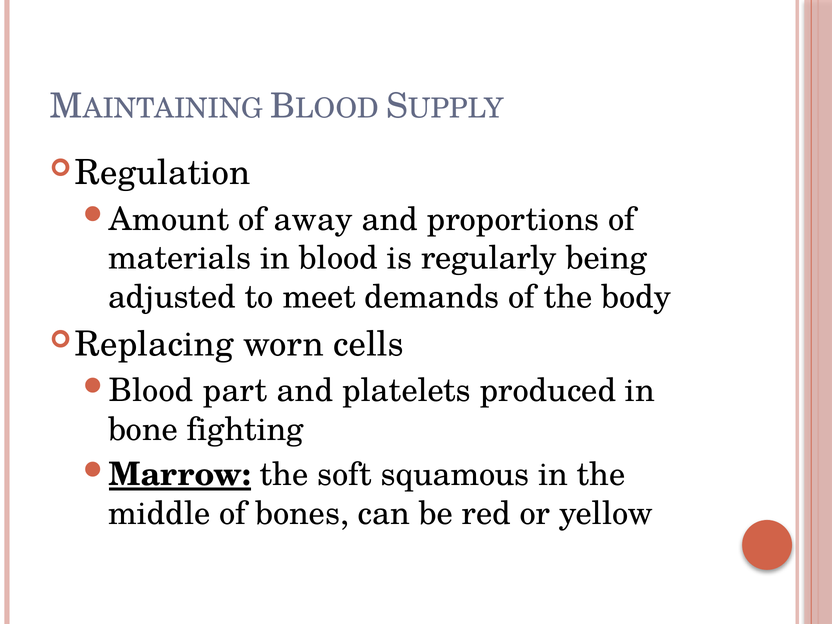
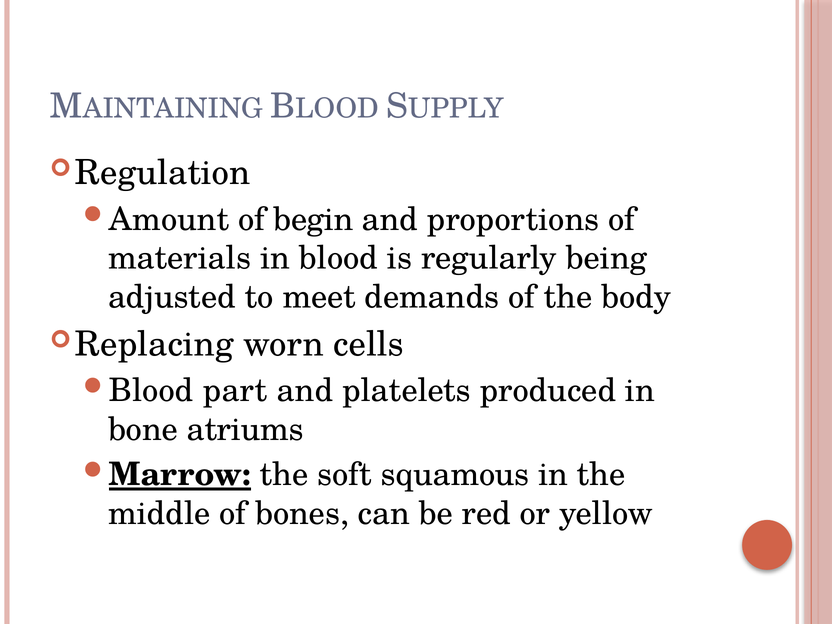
away: away -> begin (314, 219)
fighting: fighting -> atriums (245, 429)
